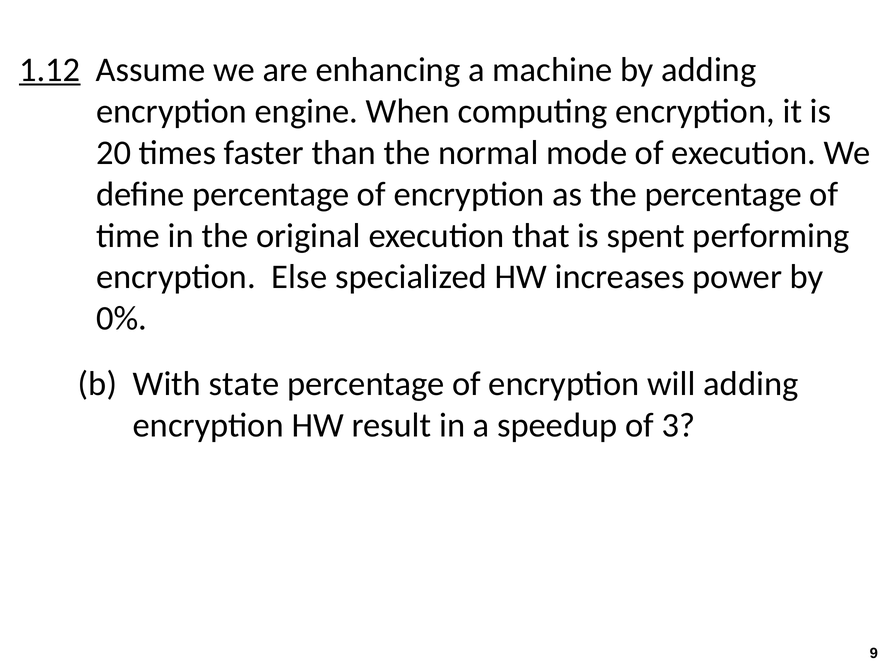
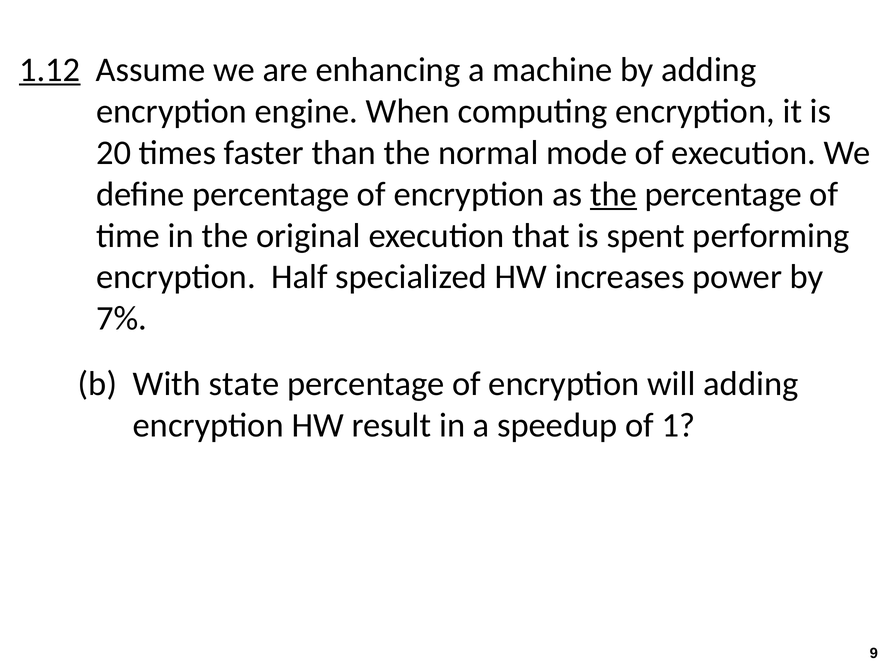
the underline: none -> present (613, 194)
Else: Else -> Half (299, 277)
0%: 0% -> 7% (121, 319)
3: 3 -> 1 (678, 425)
